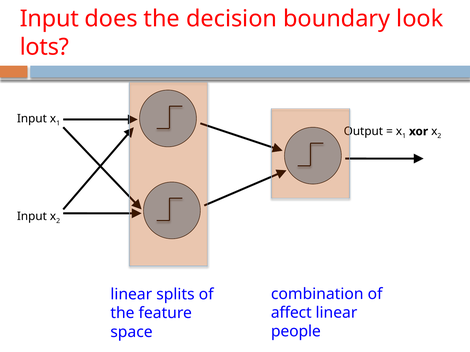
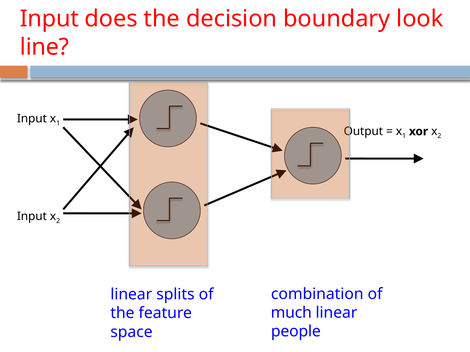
lots: lots -> line (44, 47)
affect: affect -> much (291, 313)
